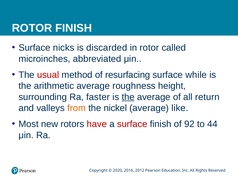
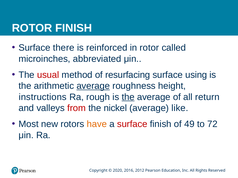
nicks: nicks -> there (64, 48)
discarded: discarded -> reinforced (107, 48)
while: while -> using (196, 75)
average underline: none -> present (93, 86)
surrounding: surrounding -> instructions (43, 97)
faster: faster -> rough (98, 97)
from colour: orange -> red (77, 108)
have colour: red -> orange (97, 124)
92: 92 -> 49 (189, 124)
44: 44 -> 72 (212, 124)
